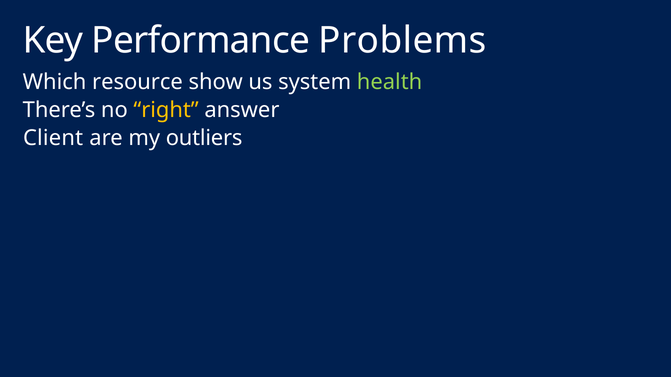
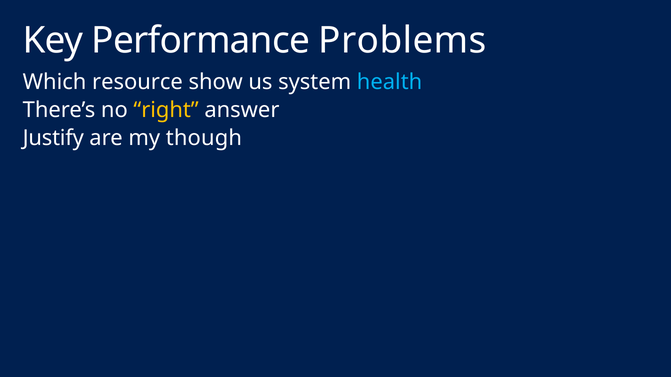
health colour: light green -> light blue (390, 82)
Client: Client -> Justify (53, 138)
outliers: outliers -> though (204, 138)
